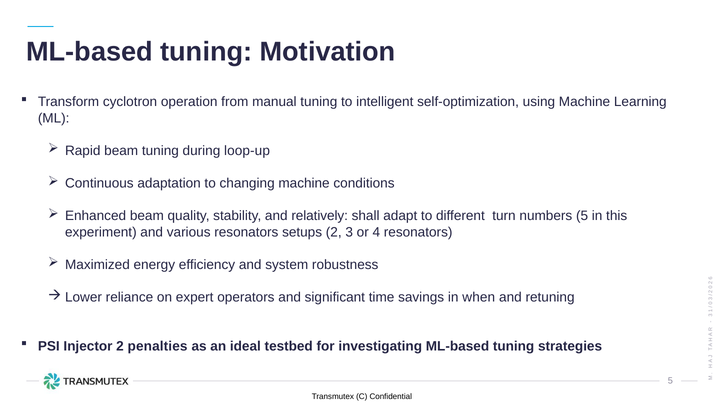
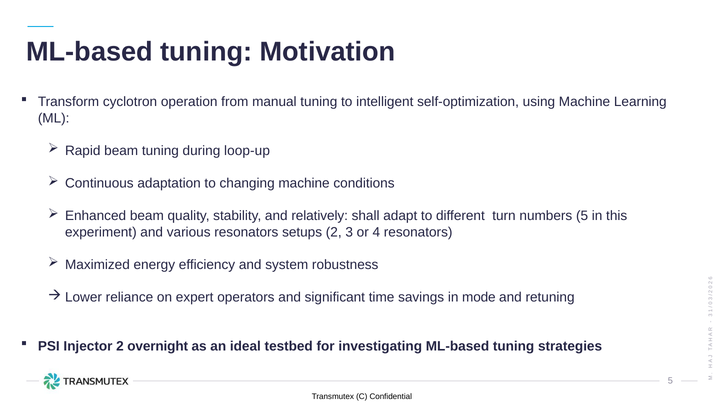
when: when -> mode (479, 297)
penalties: penalties -> overnight (158, 346)
